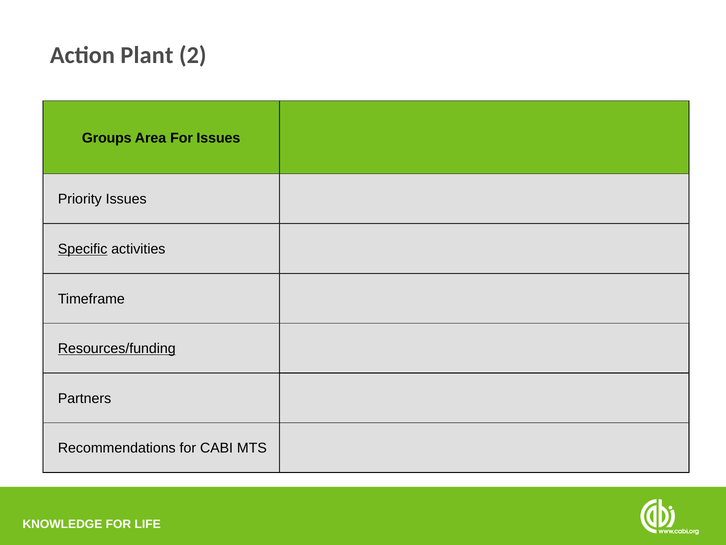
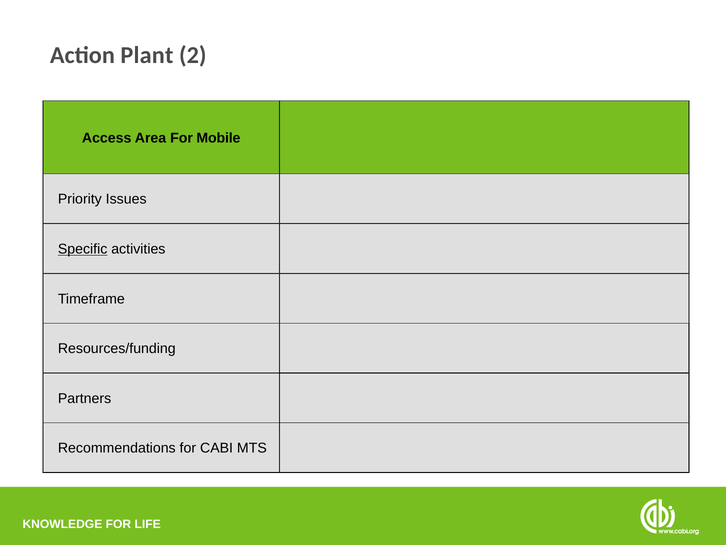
Groups: Groups -> Access (107, 138)
For Issues: Issues -> Mobile (218, 138)
Resources/funding underline: present -> none (117, 348)
